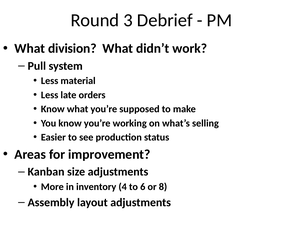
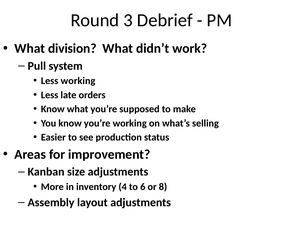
Less material: material -> working (78, 81)
